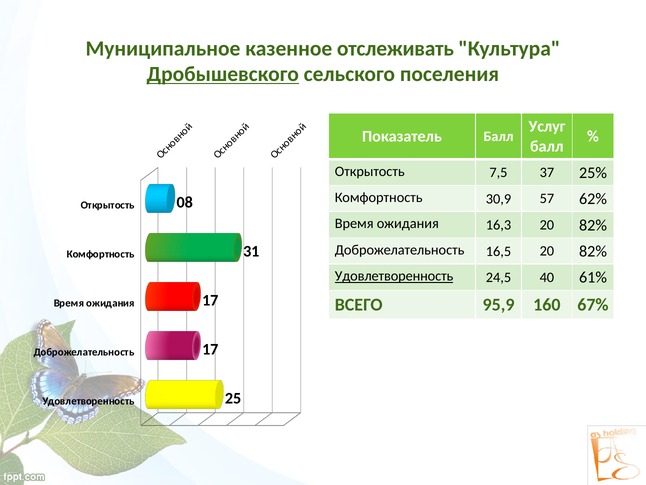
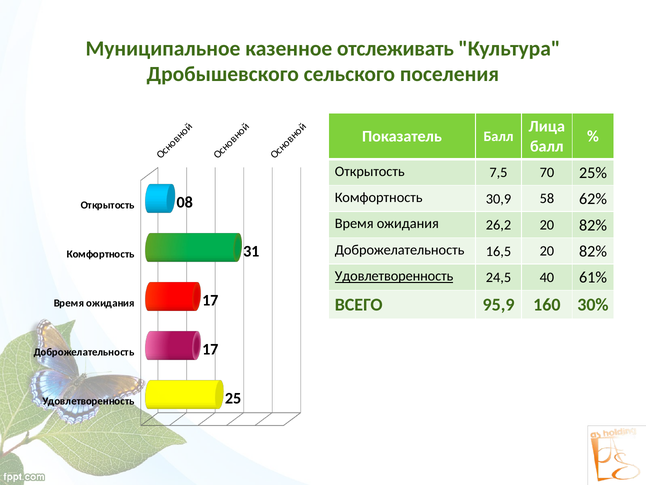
Дробышевского underline: present -> none (223, 74)
Услуг: Услуг -> Лица (547, 126)
37: 37 -> 70 (547, 172)
57: 57 -> 58 (547, 198)
16,3: 16,3 -> 26,2 (499, 225)
67%: 67% -> 30% (593, 305)
